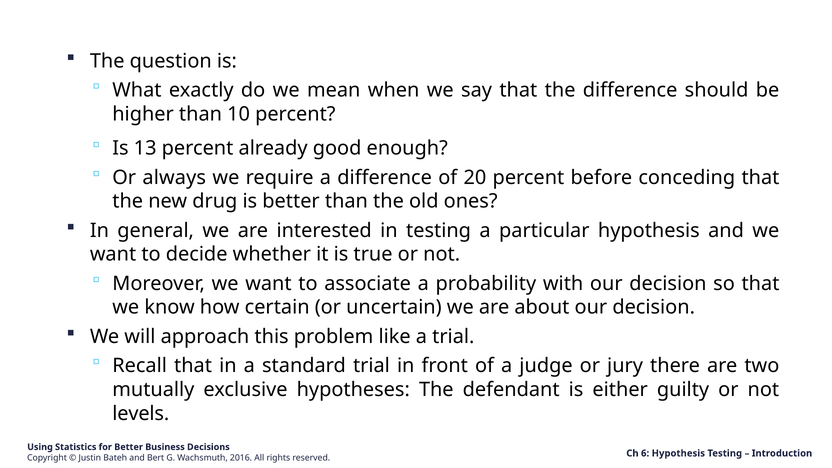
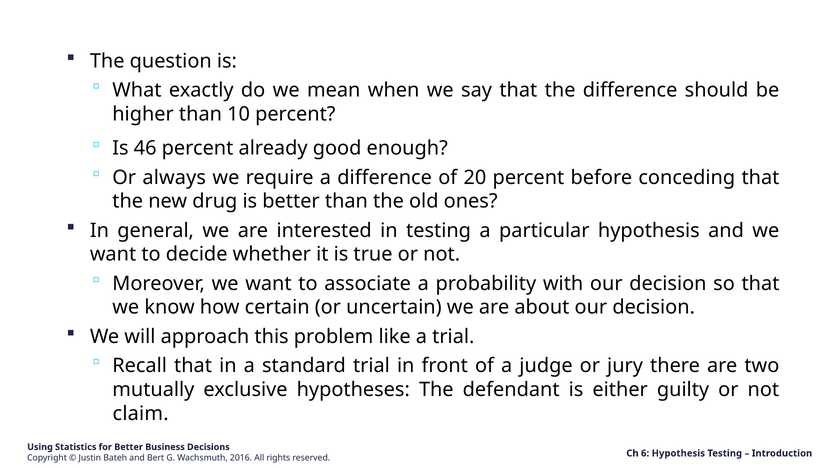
13: 13 -> 46 (145, 148)
levels: levels -> claim (141, 413)
